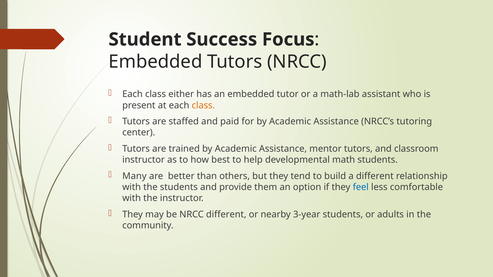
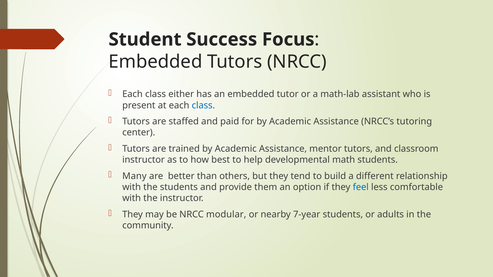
class colour: orange -> blue (203, 105)
NRCC different: different -> modular (226, 215)
3-year: 3-year -> 7-year (307, 215)
